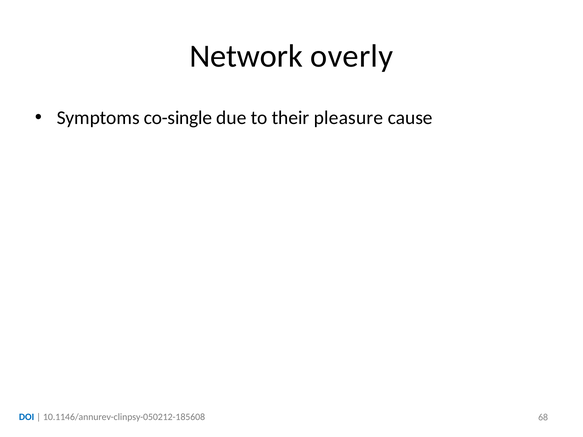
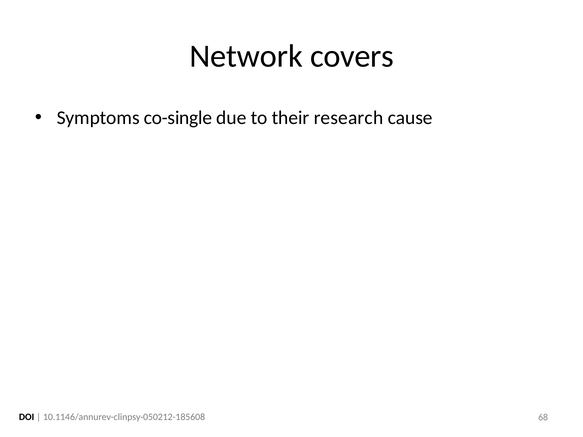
overly: overly -> covers (352, 56)
pleasure: pleasure -> research (348, 118)
DOI colour: blue -> black (27, 417)
